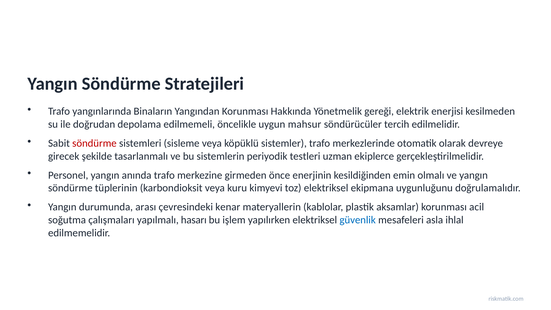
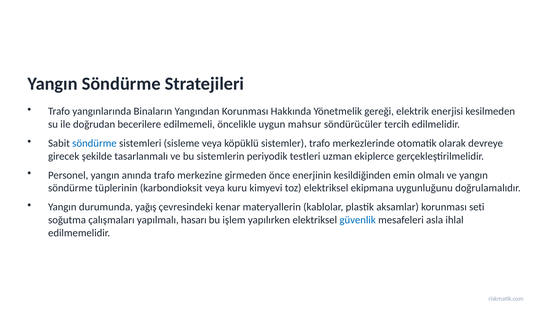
depolama: depolama -> becerilere (139, 124)
söndürme colour: red -> blue (94, 143)
arası: arası -> yağış (146, 207)
acil: acil -> seti (477, 207)
